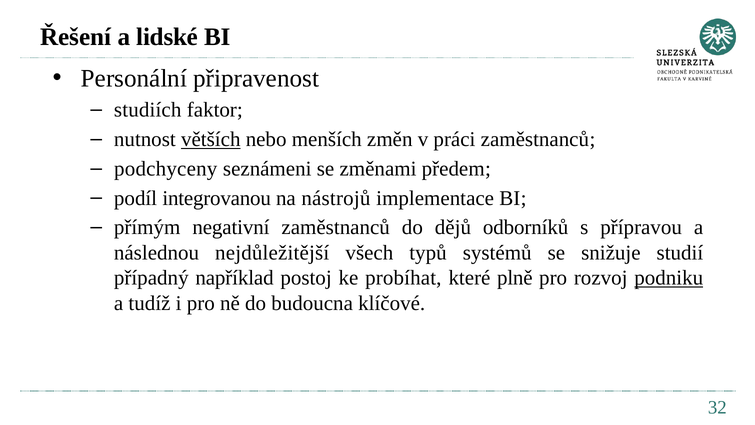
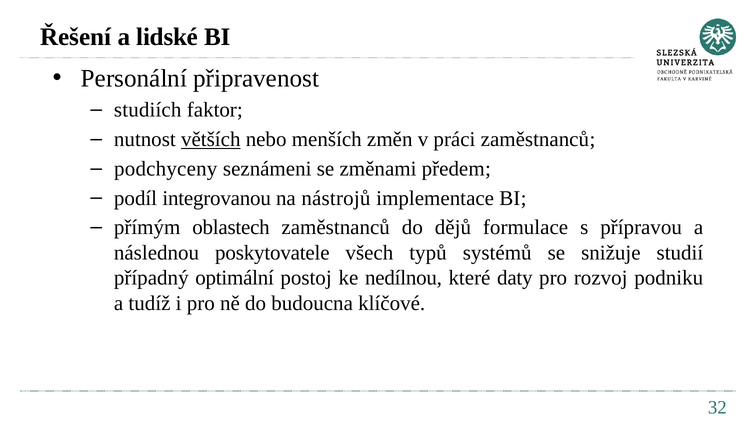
negativní: negativní -> oblastech (231, 227)
odborníků: odborníků -> formulace (526, 227)
nejdůležitější: nejdůležitější -> poskytovatele (272, 253)
například: například -> optimální (235, 278)
probíhat: probíhat -> nedílnou (404, 278)
plně: plně -> daty (515, 278)
podniku underline: present -> none (669, 278)
